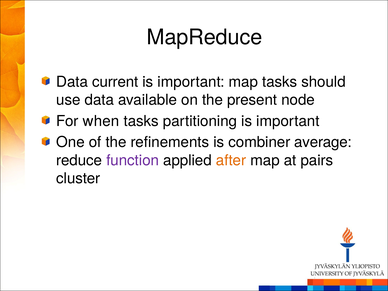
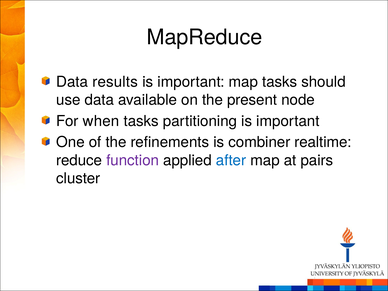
current: current -> results (115, 82)
average: average -> realtime (323, 142)
after colour: orange -> blue (231, 160)
